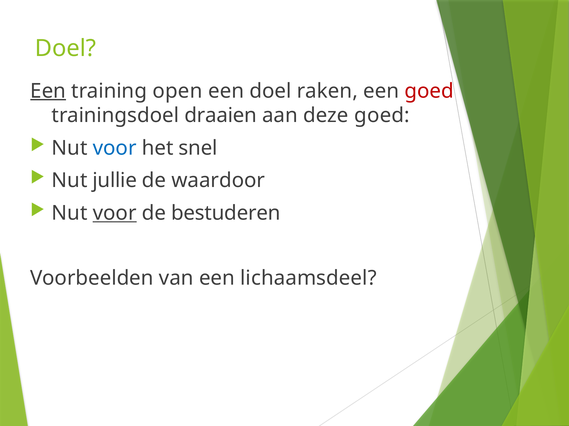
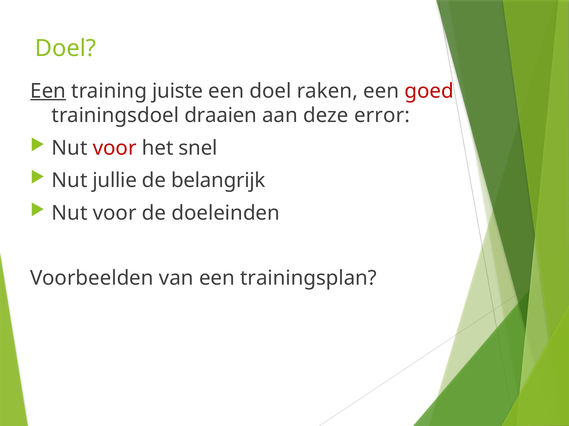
open: open -> juiste (178, 91)
deze goed: goed -> error (382, 116)
voor colour: blue -> red (115, 148)
waardoor: waardoor -> belangrijk (218, 181)
voor underline: present -> none (115, 213)
bestuderen: bestuderen -> doeleinden (226, 213)
lichaamsdeel: lichaamsdeel -> trainingsplan (309, 278)
